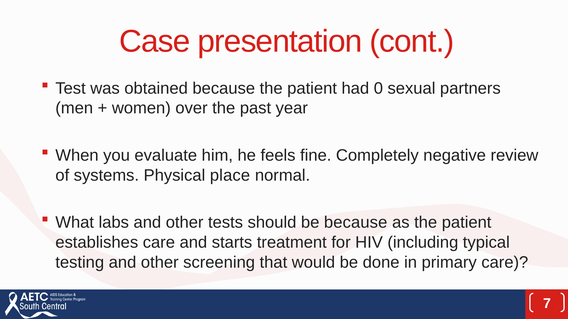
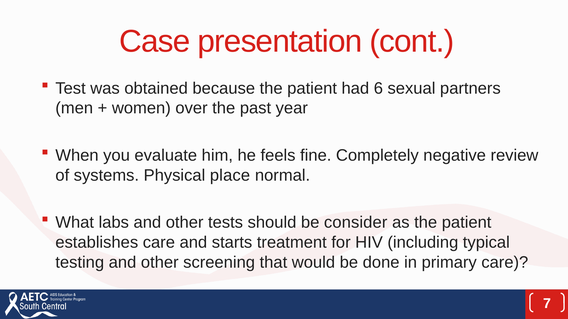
0: 0 -> 6 (378, 88)
be because: because -> consider (356, 223)
